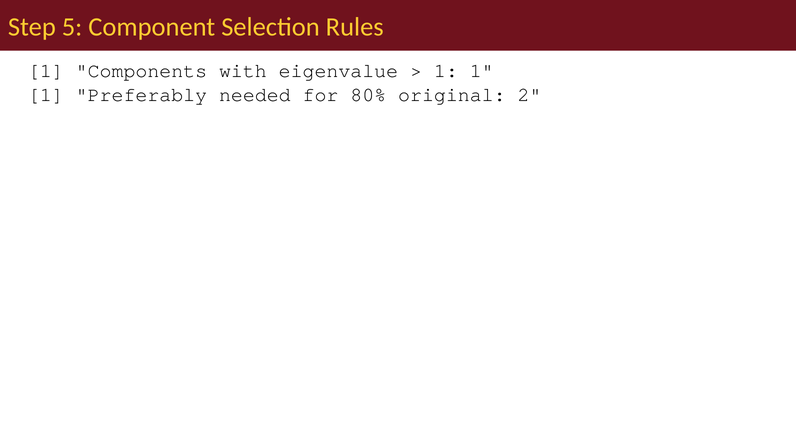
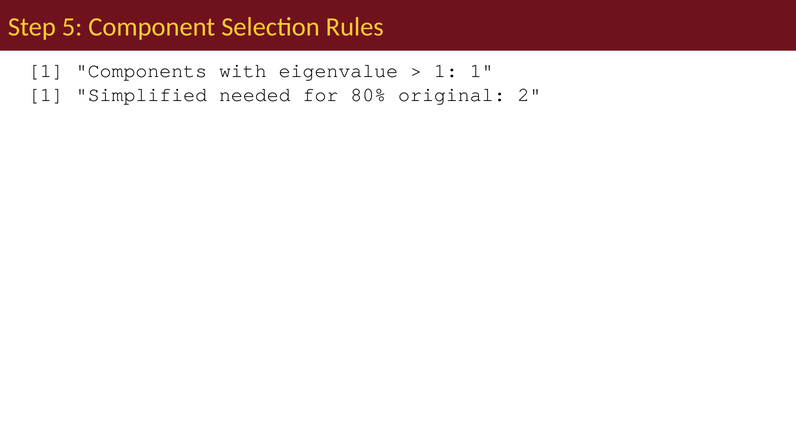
Preferably: Preferably -> Simplified (141, 95)
